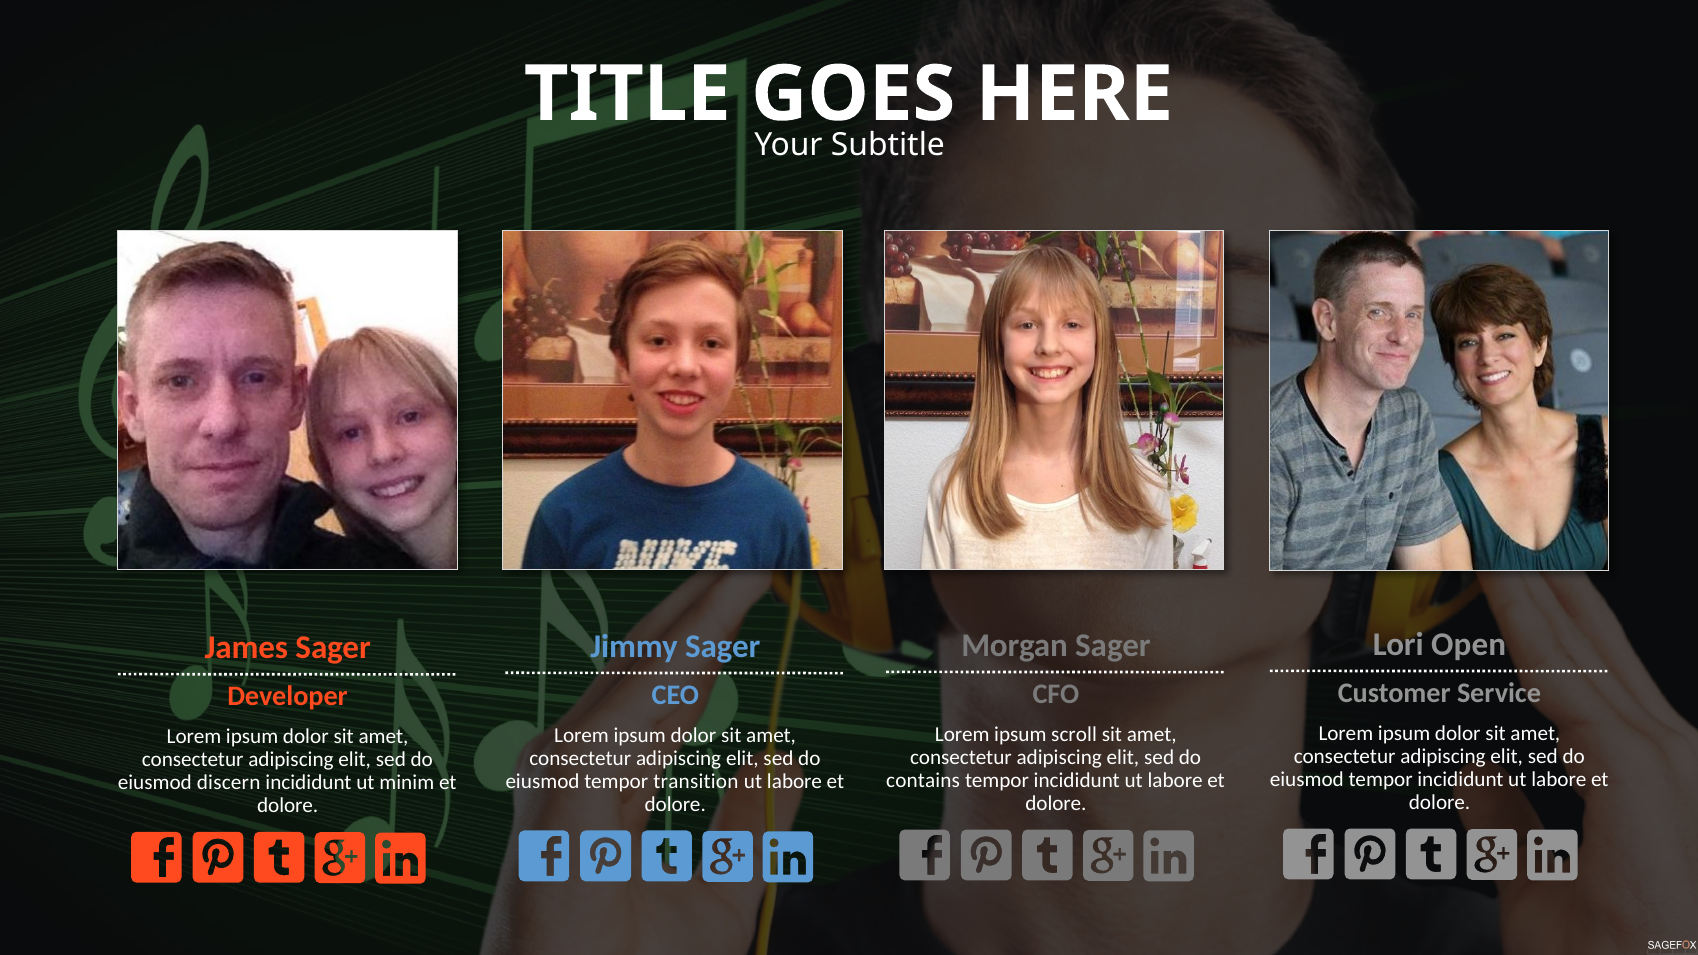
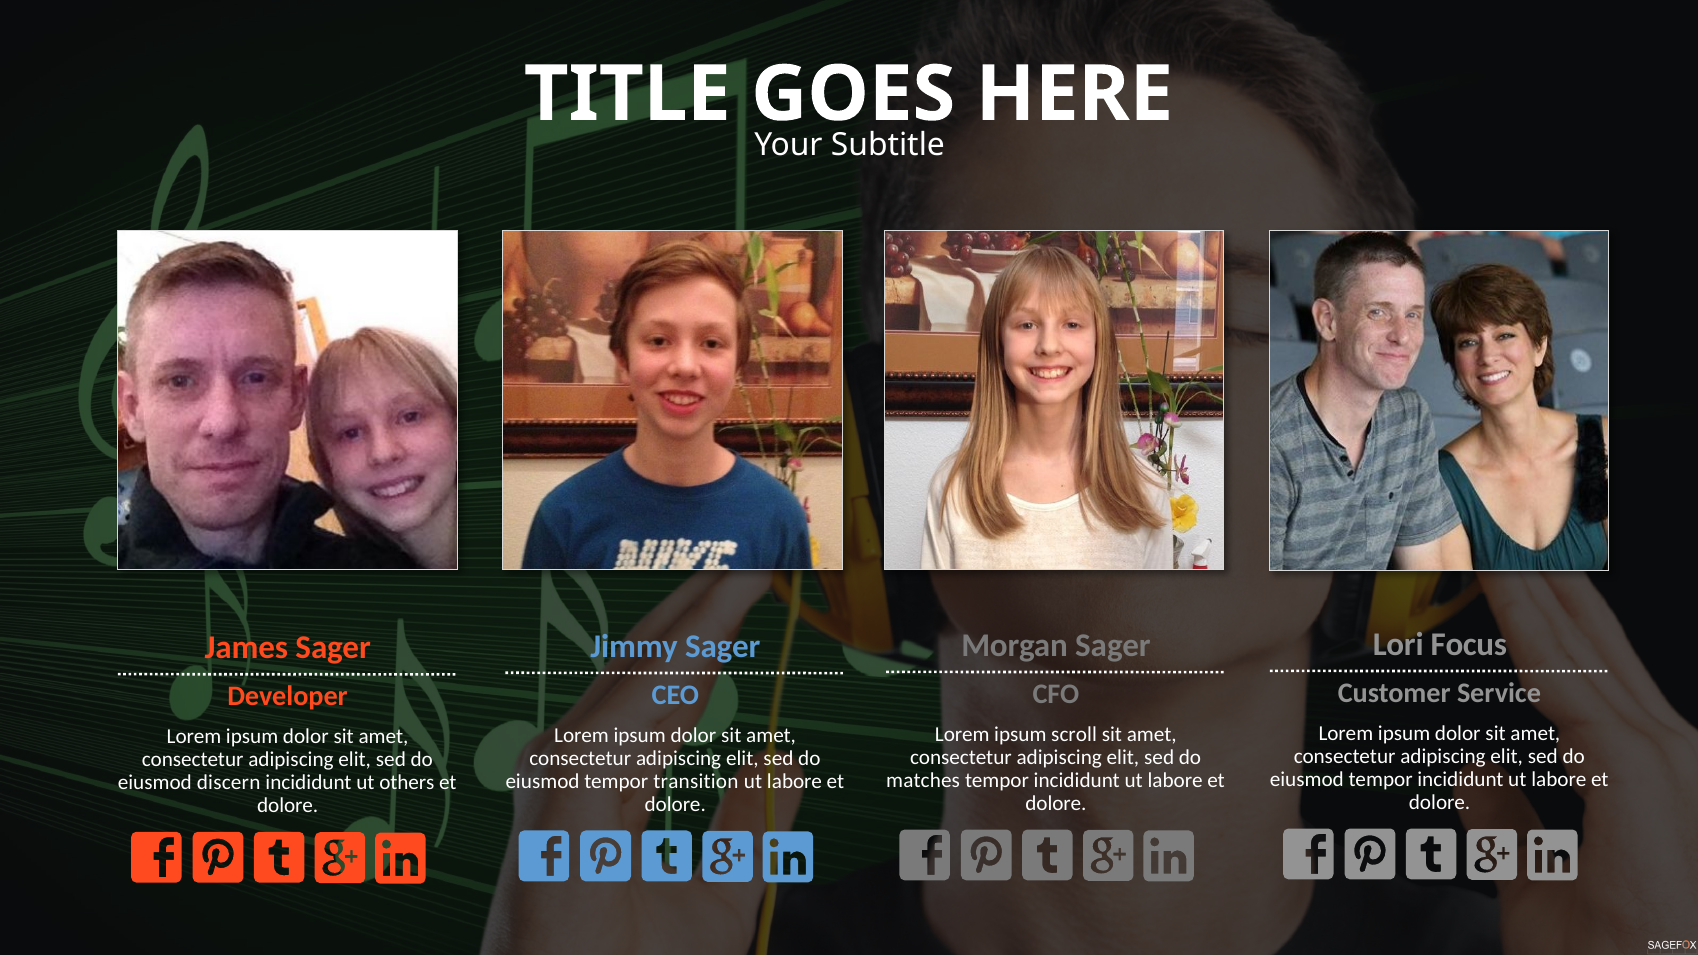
Open: Open -> Focus (1469, 645)
contains: contains -> matches (923, 780)
minim: minim -> others (407, 783)
